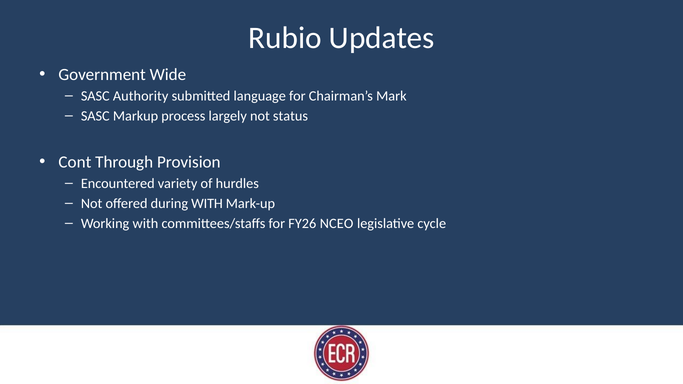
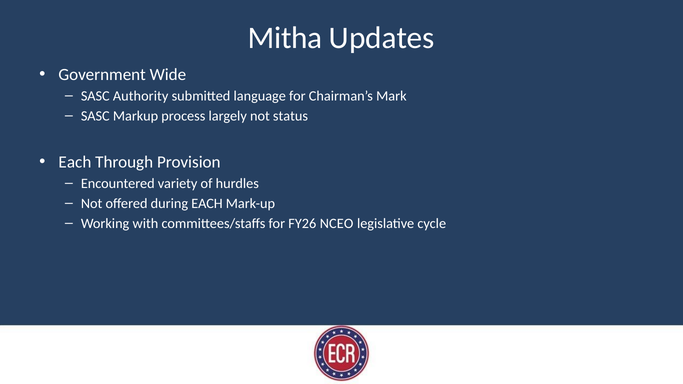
Rubio: Rubio -> Mitha (285, 38)
Cont: Cont -> Each (75, 162)
during WITH: WITH -> EACH (207, 204)
